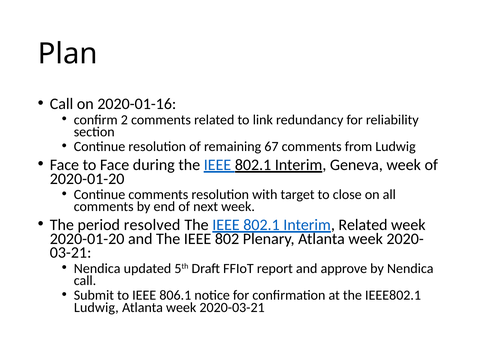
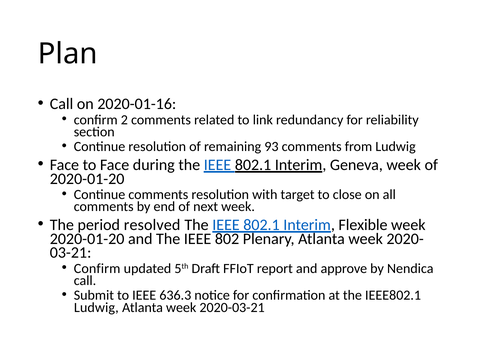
67: 67 -> 93 (271, 147)
Interim Related: Related -> Flexible (363, 225)
Nendica: Nendica -> Confirm (97, 268)
806.1: 806.1 -> 636.3 (175, 295)
